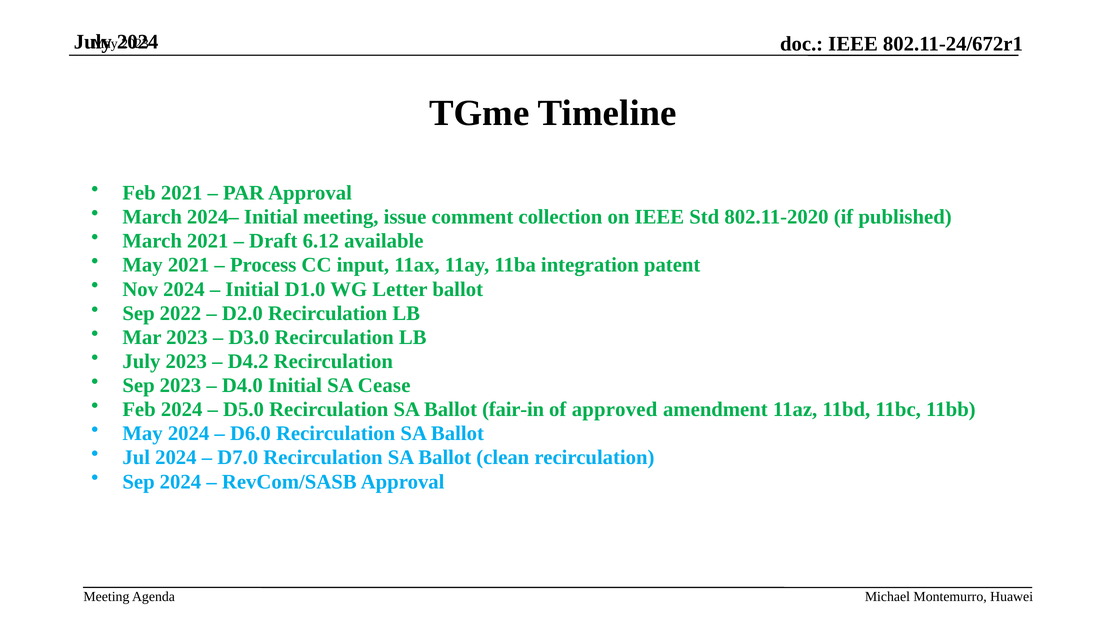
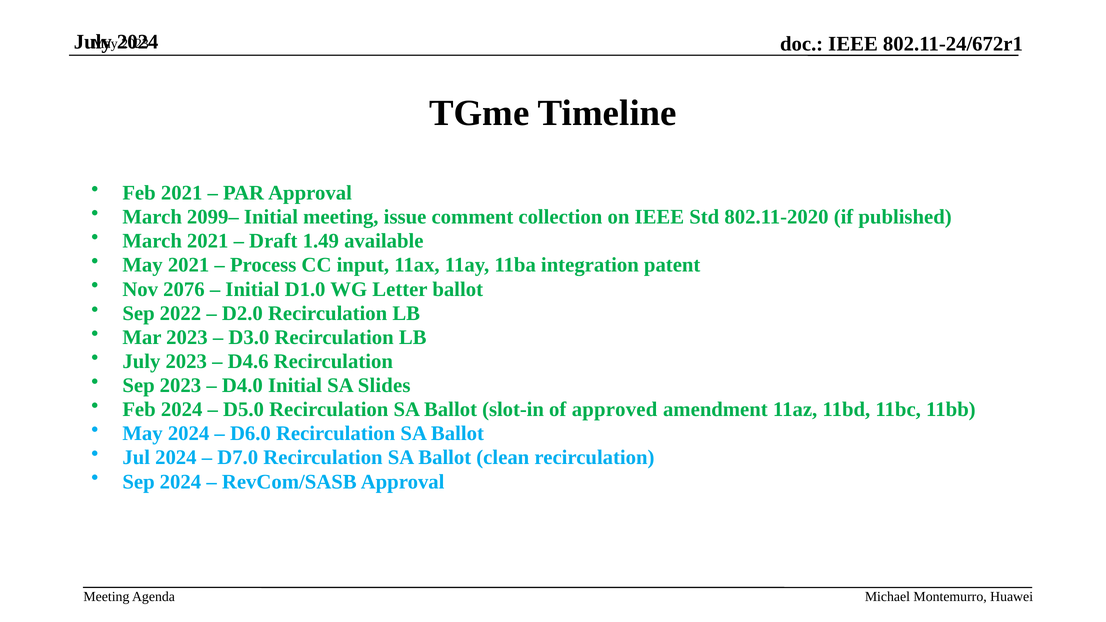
2024–: 2024– -> 2099– (213, 217)
6.12: 6.12 -> 1.49 (321, 241)
Nov 2024: 2024 -> 2076 (184, 289)
D4.2: D4.2 -> D4.6 (248, 361)
Cease: Cease -> Slides (384, 386)
fair-in: fair-in -> slot-in (513, 410)
